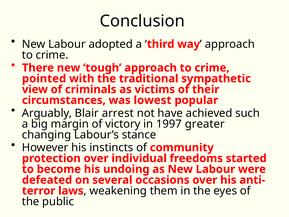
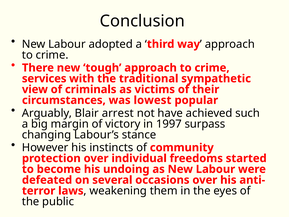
pointed: pointed -> services (44, 79)
greater: greater -> surpass (205, 124)
